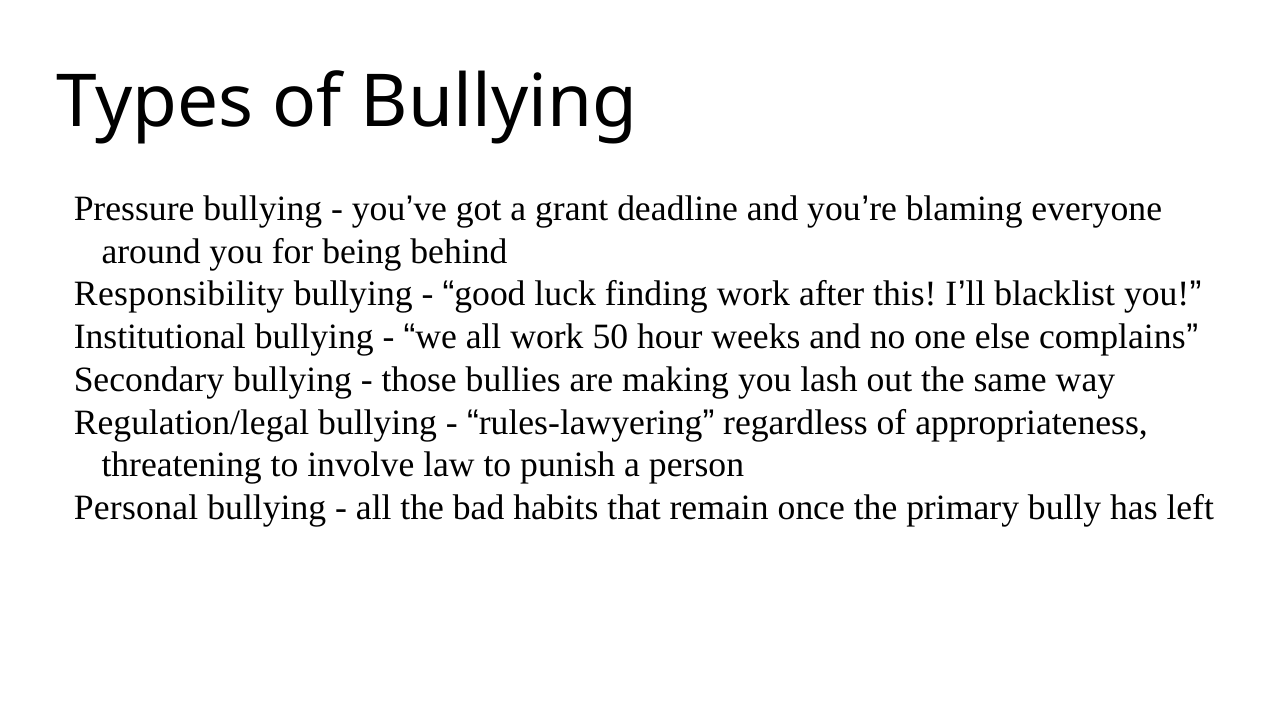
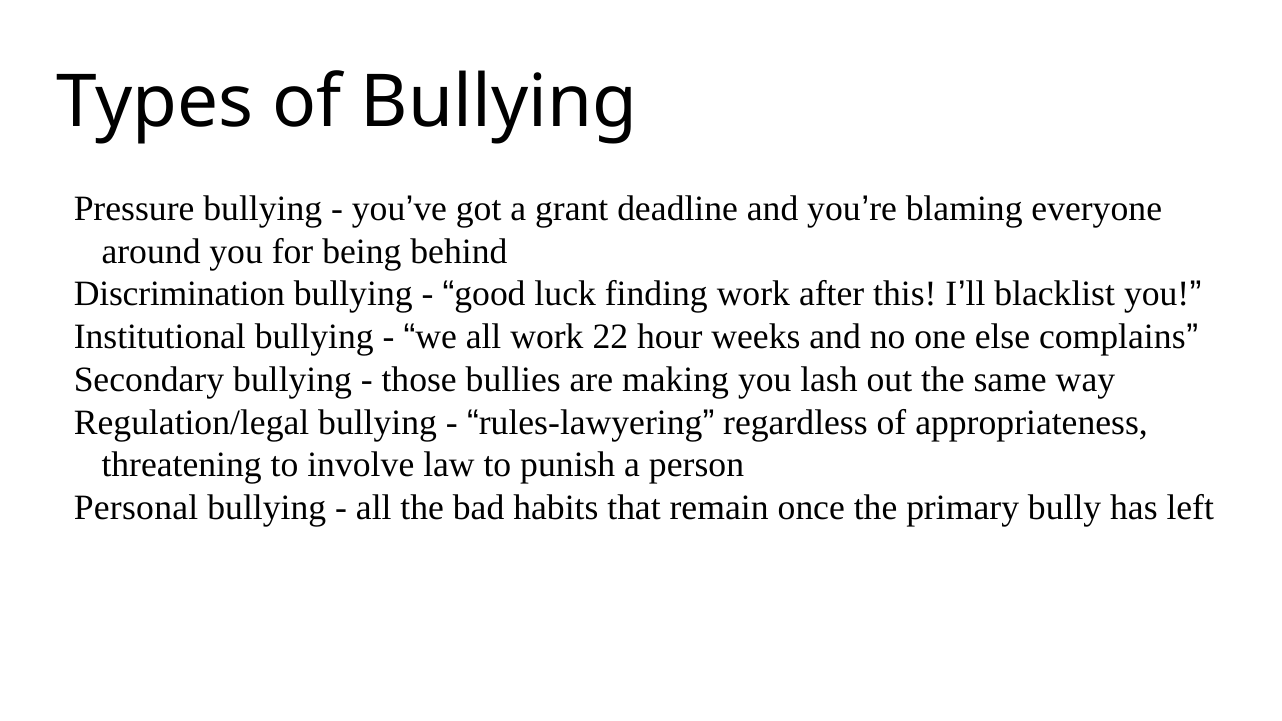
Responsibility: Responsibility -> Discrimination (179, 294)
50: 50 -> 22 (610, 337)
